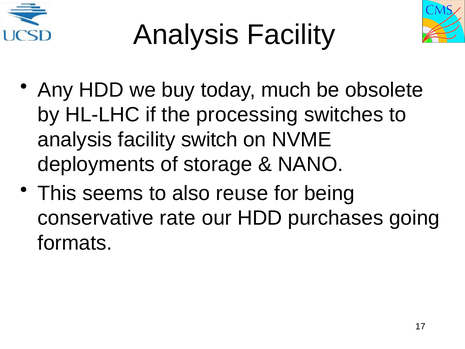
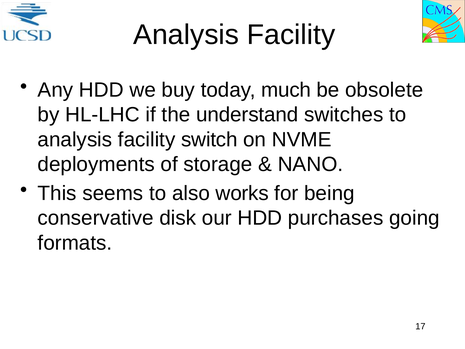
processing: processing -> understand (247, 115)
reuse: reuse -> works (242, 193)
rate: rate -> disk (178, 218)
